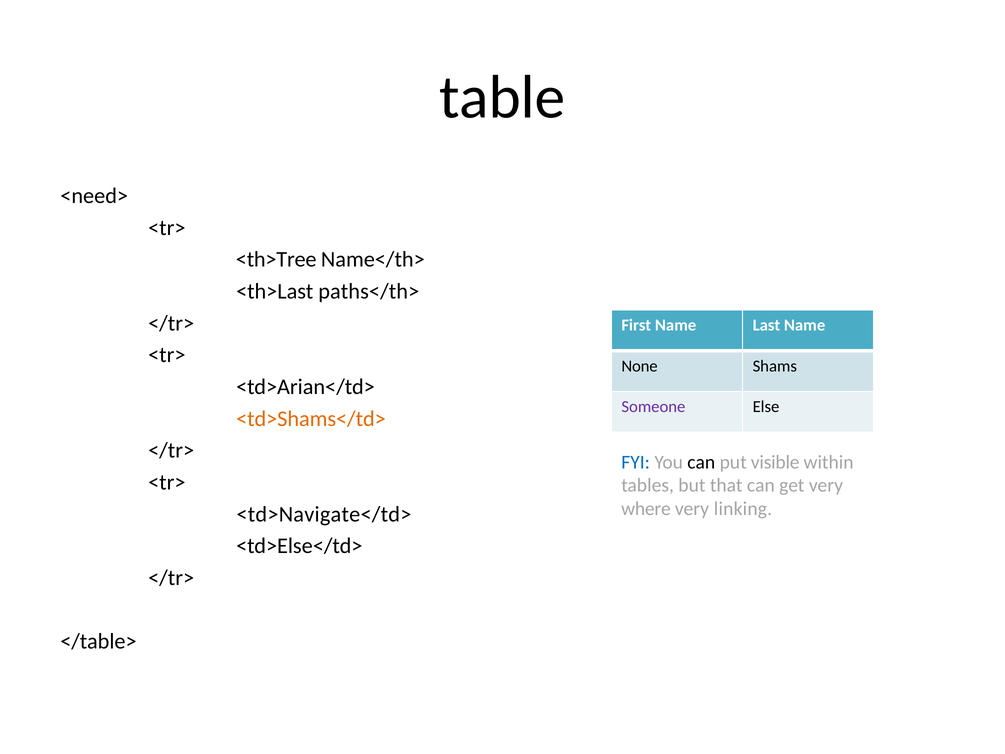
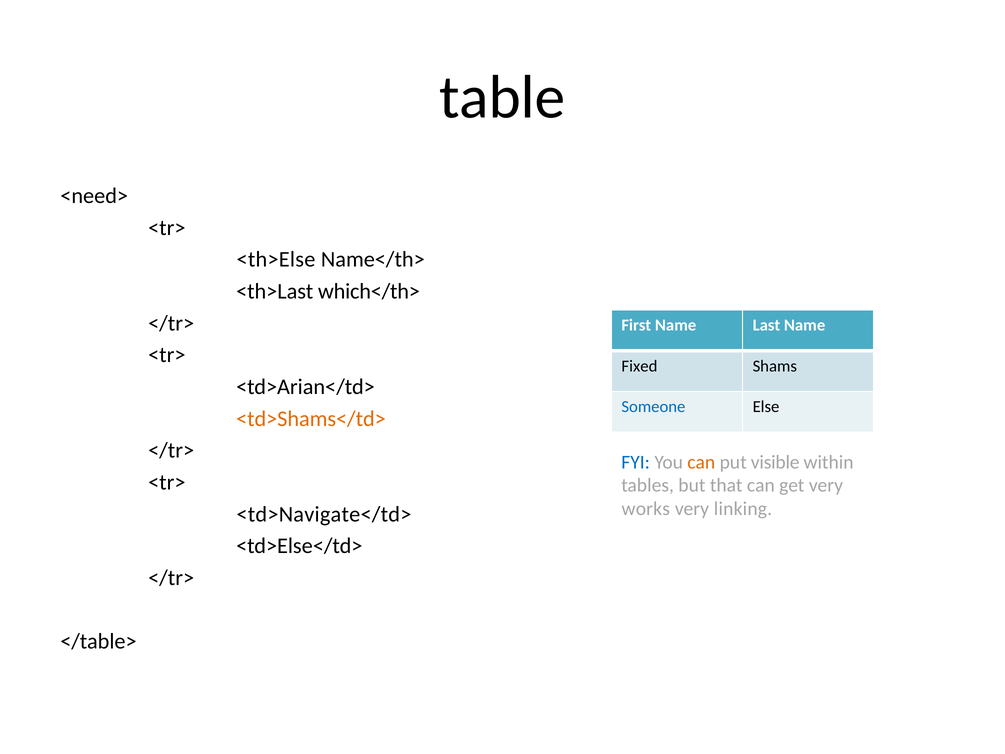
<th>Tree: <th>Tree -> <th>Else (276, 259)
paths</th>: paths</th> -> which</th> (369, 291)
None: None -> Fixed (639, 366)
Someone colour: purple -> blue (653, 407)
can colour: black -> orange (701, 462)
where: where -> works (646, 509)
